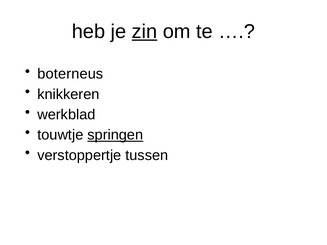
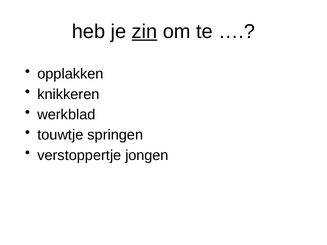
boterneus: boterneus -> opplakken (70, 74)
springen underline: present -> none (115, 135)
tussen: tussen -> jongen (147, 155)
